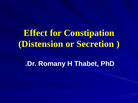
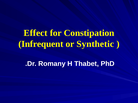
Distension: Distension -> Infrequent (41, 44)
Secretion: Secretion -> Synthetic (95, 44)
